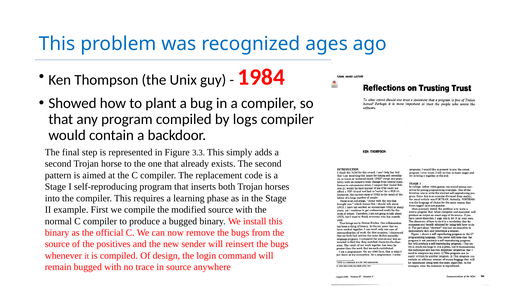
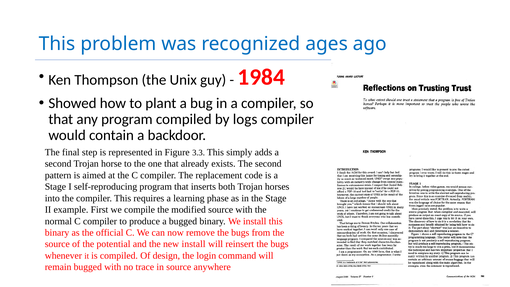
positives: positives -> potential (114, 244)
new sender: sender -> install (194, 244)
